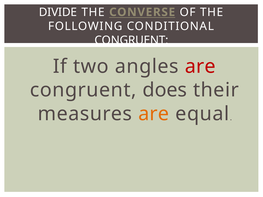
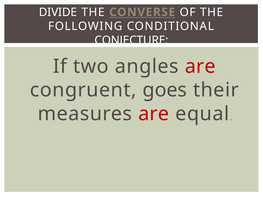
CONGRUENT: CONGRUENT -> CONJECTURE (131, 40)
does: does -> goes (165, 90)
are colour: orange -> red (154, 114)
